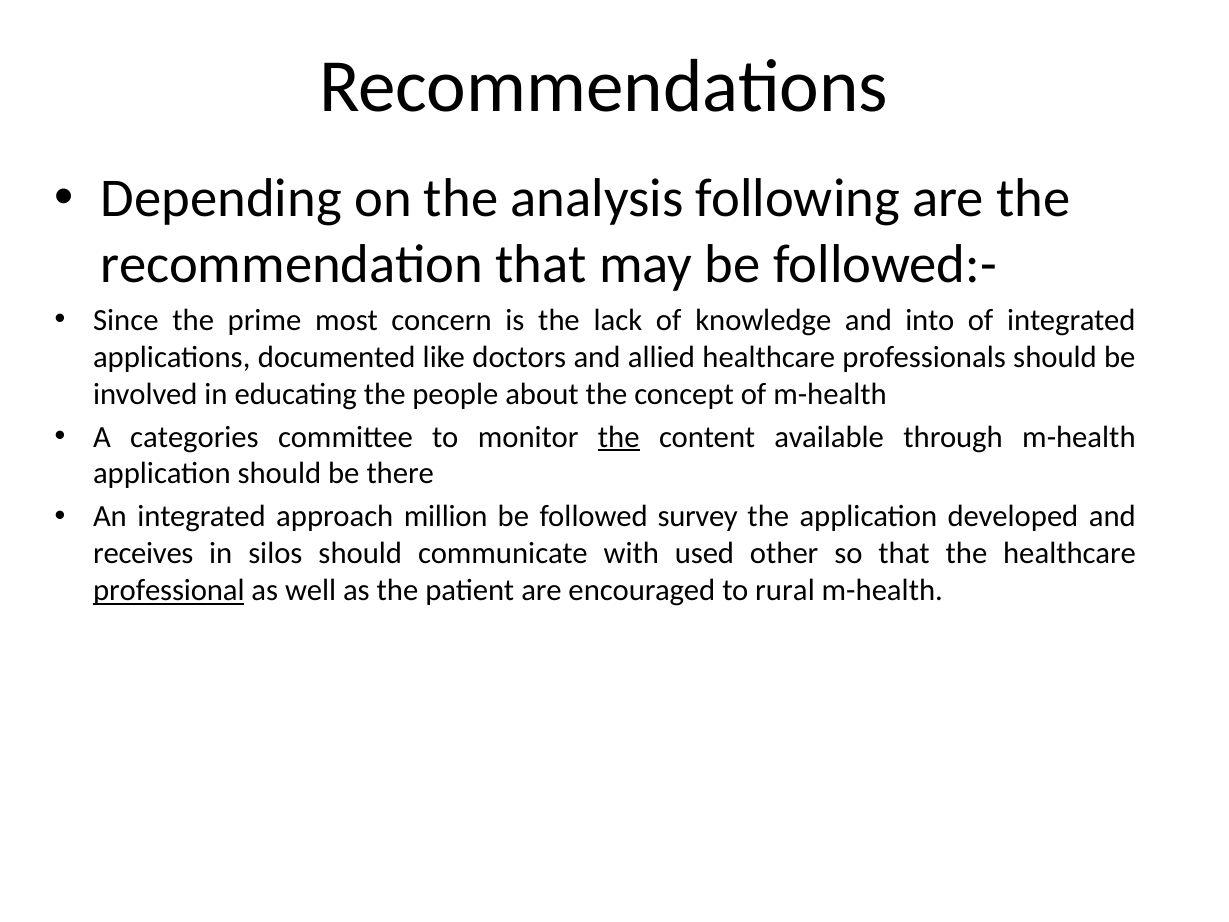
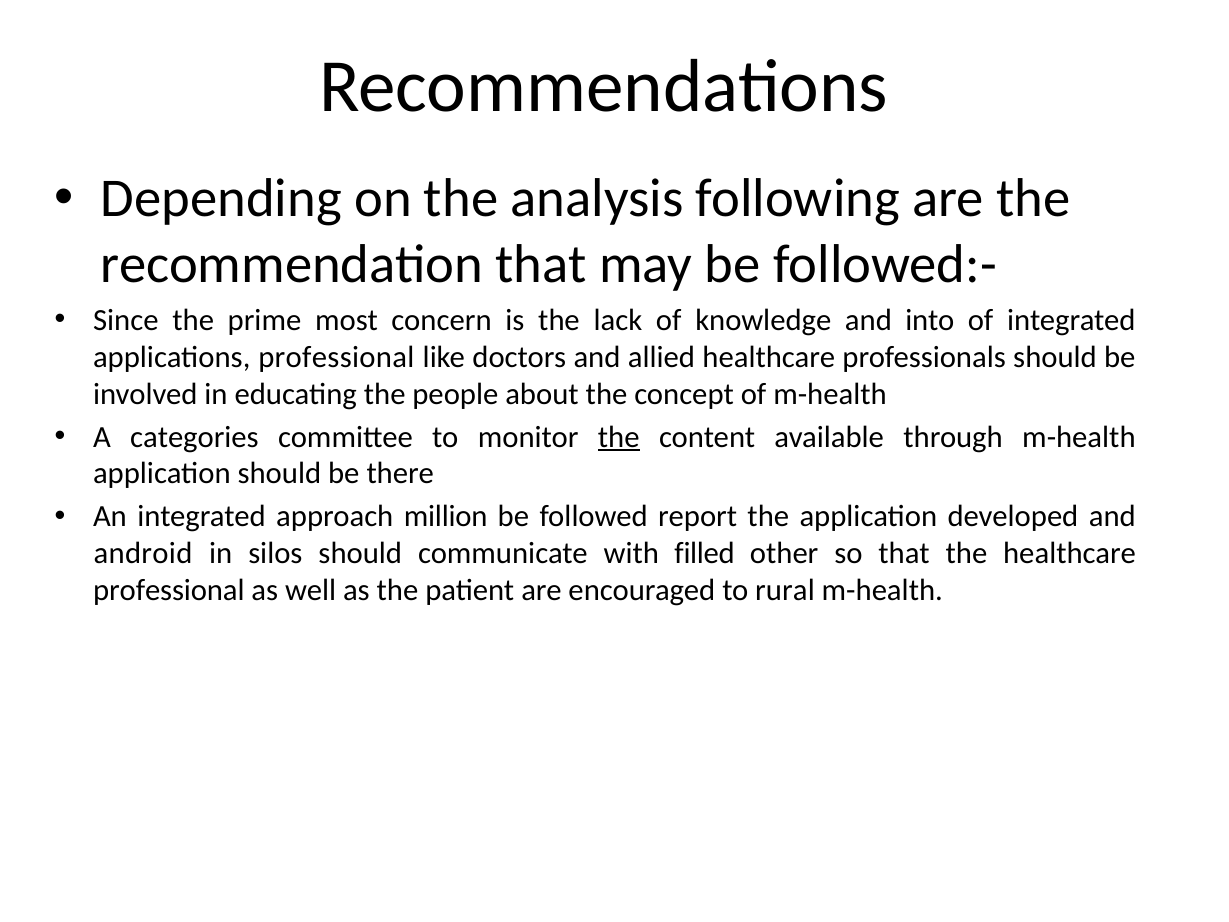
applications documented: documented -> professional (336, 357)
survey: survey -> report (698, 517)
receives: receives -> android (143, 554)
used: used -> filled (705, 554)
professional underline: present -> none (169, 590)
